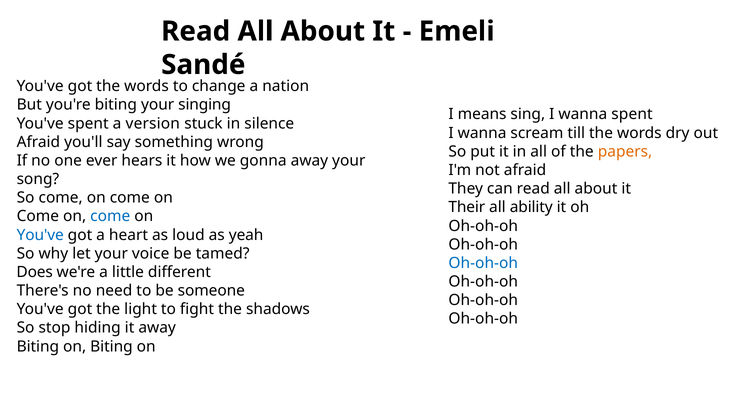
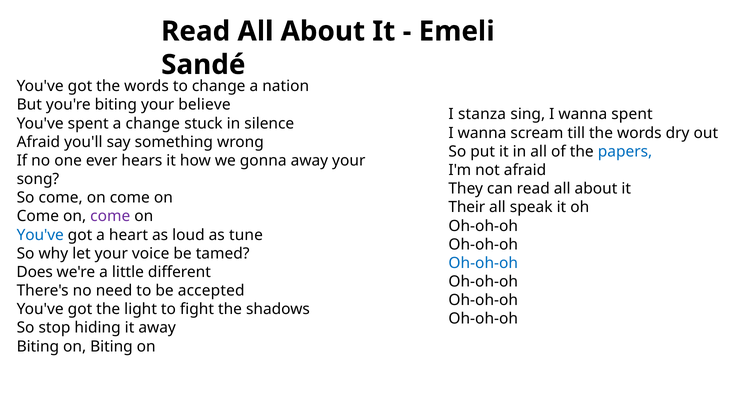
singing: singing -> believe (204, 105)
means: means -> stanza (482, 114)
a version: version -> change (153, 123)
papers colour: orange -> blue (625, 152)
ability: ability -> speak (531, 207)
come colour: blue -> purple (110, 216)
yeah: yeah -> tune (246, 235)
someone: someone -> accepted (211, 291)
